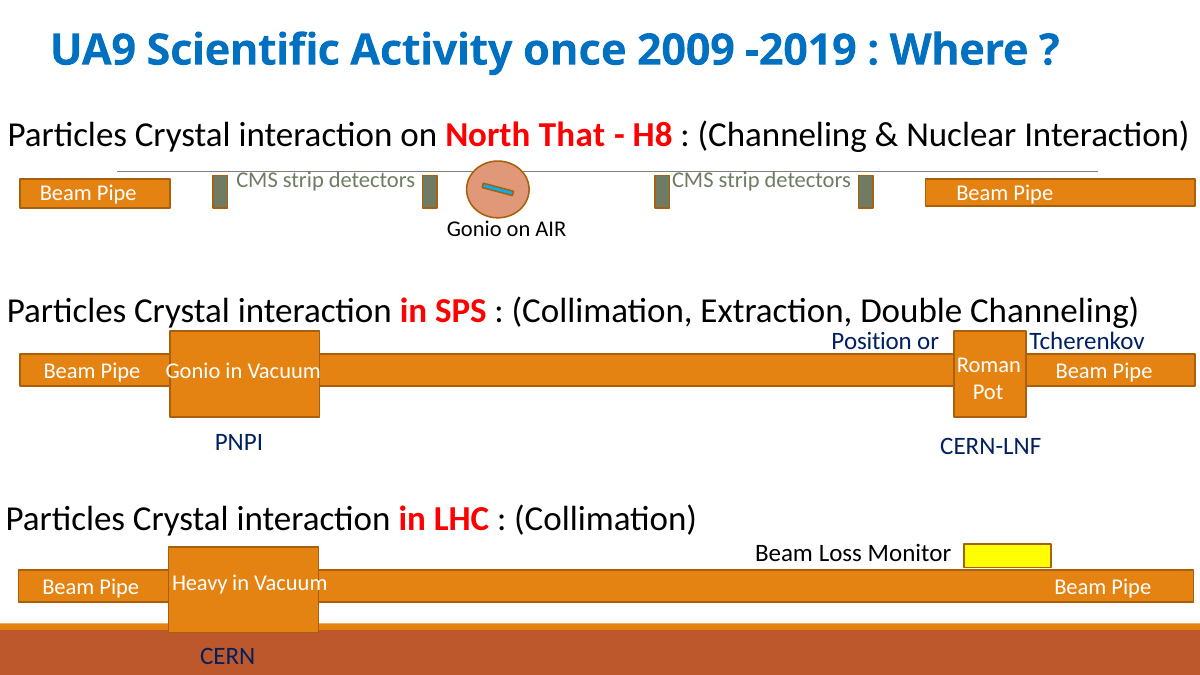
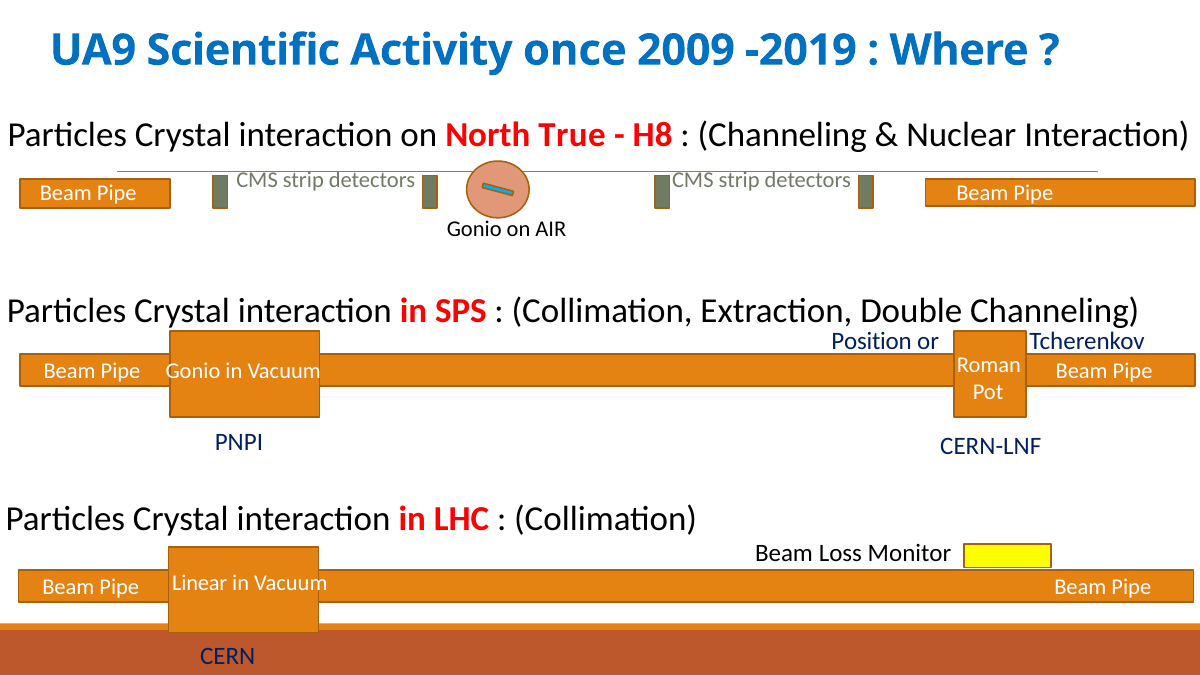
That: That -> True (572, 134)
Heavy: Heavy -> Linear (200, 583)
